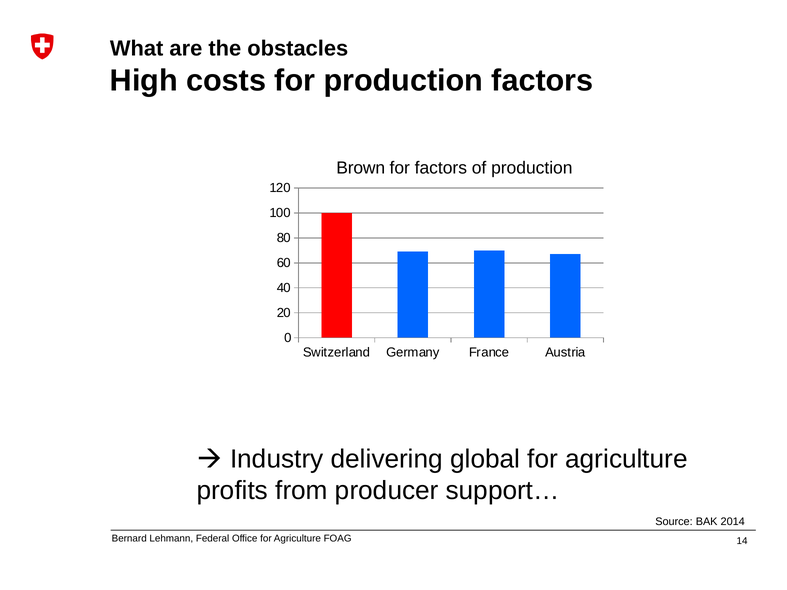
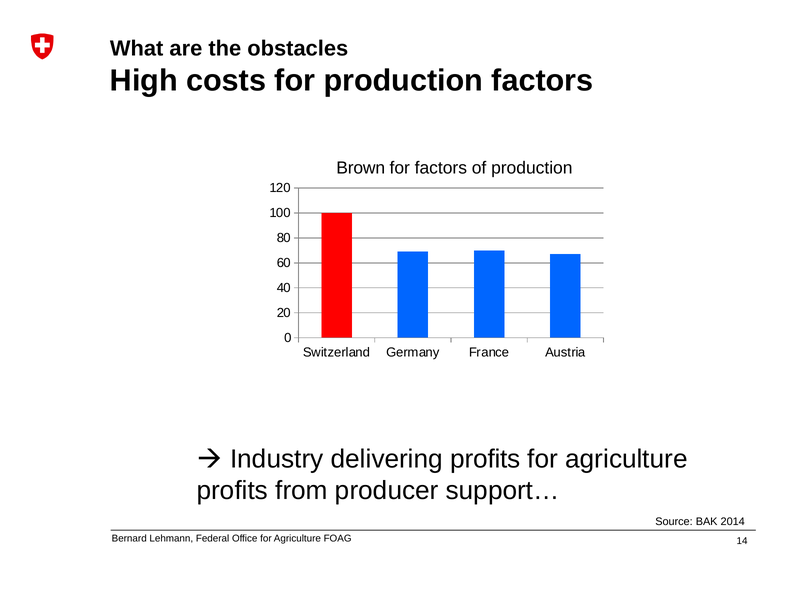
delivering global: global -> profits (485, 459)
